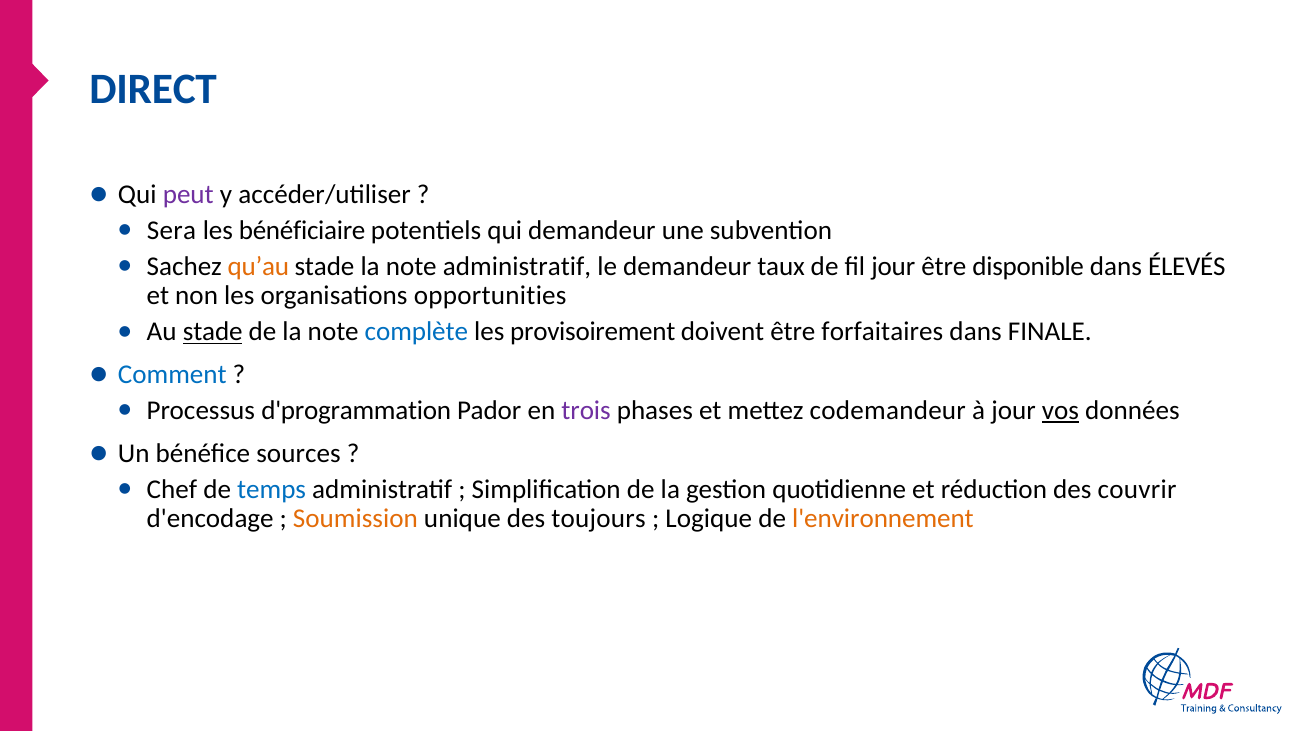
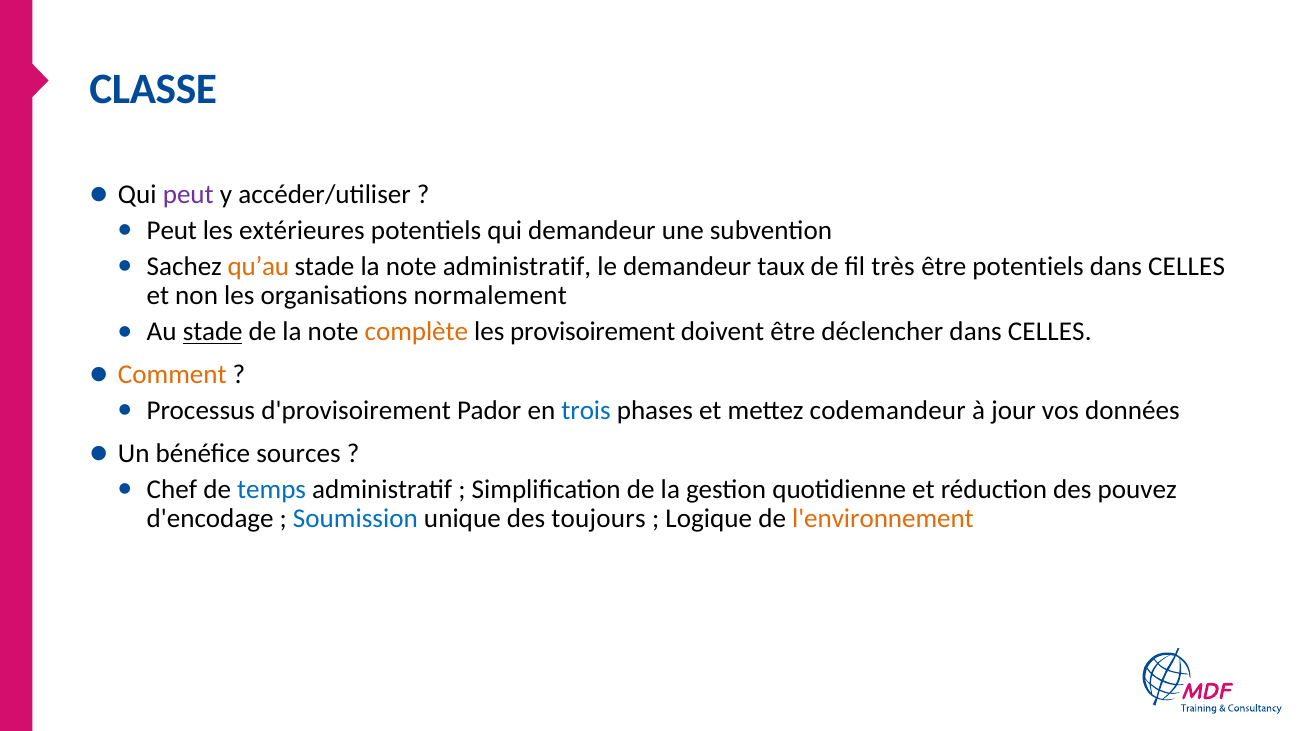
DIRECT: DIRECT -> CLASSE (153, 89)
Sera: Sera -> Peut (172, 230)
bénéficiaire: bénéficiaire -> extérieures (302, 230)
fil jour: jour -> très (893, 267)
être disponible: disponible -> potentiels (1028, 267)
ÉLEVÉS: ÉLEVÉS -> CELLES (1187, 267)
opportunities: opportunities -> normalement (490, 296)
complète colour: blue -> orange (416, 332)
forfaitaires: forfaitaires -> déclencher (882, 332)
FINALE: FINALE -> CELLES (1050, 332)
Comment colour: blue -> orange (172, 375)
d'programmation: d'programmation -> d'provisoirement (356, 411)
trois colour: purple -> blue (586, 411)
vos underline: present -> none (1060, 411)
couvrir: couvrir -> pouvez (1137, 490)
Soumission colour: orange -> blue (355, 519)
